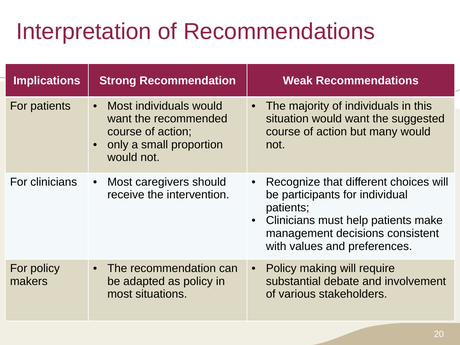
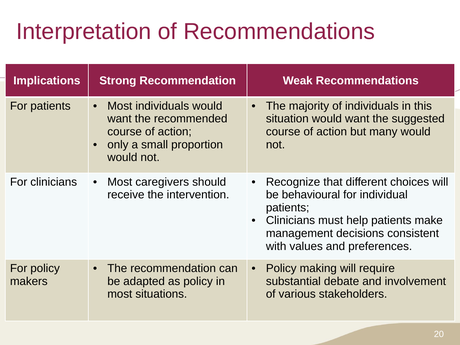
participants: participants -> behavioural (311, 195)
